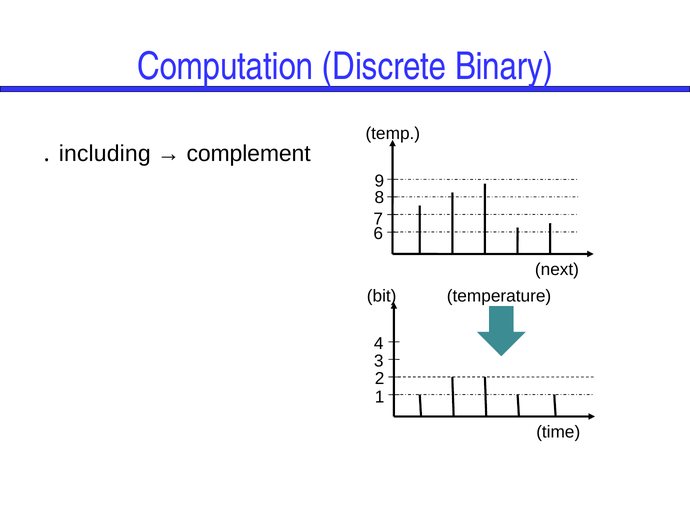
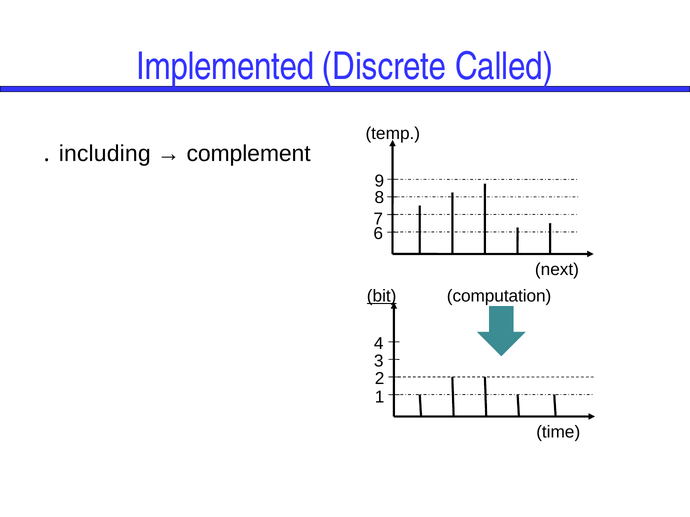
Computation: Computation -> Implemented (225, 67)
Binary: Binary -> Called (504, 67)
bit underline: none -> present (382, 296)
temperature: temperature -> computation (499, 296)
